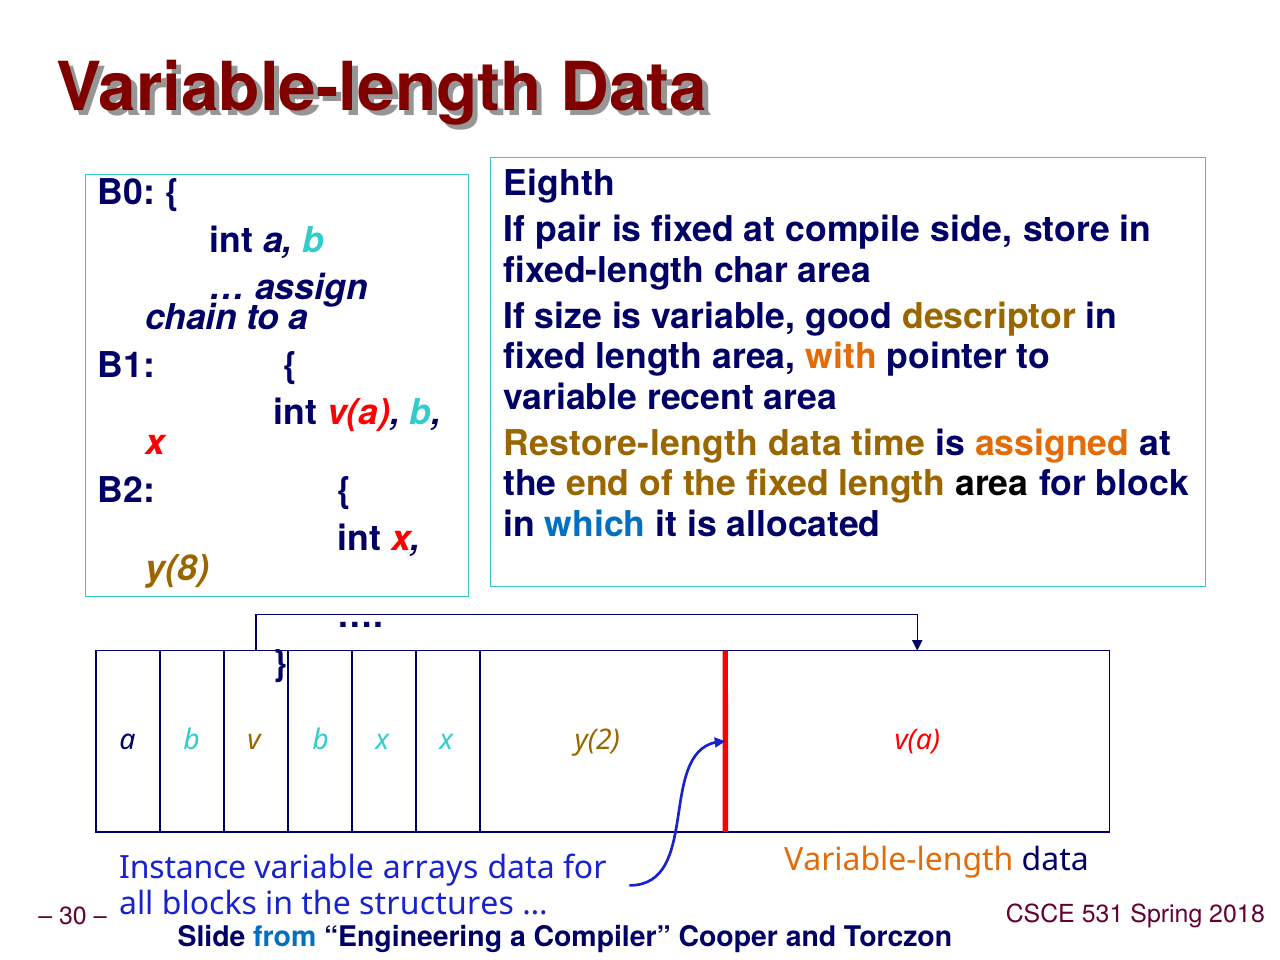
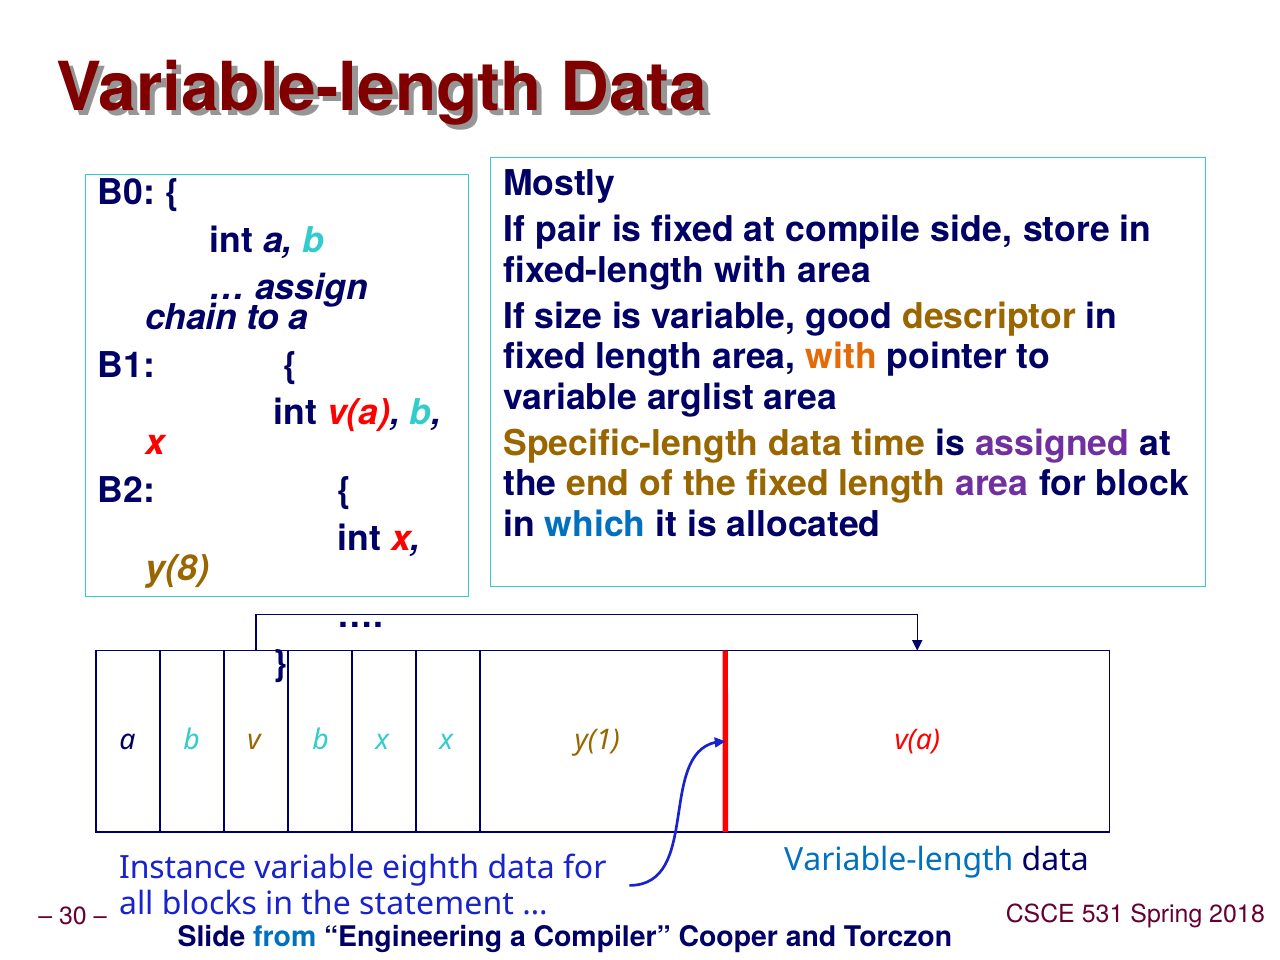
Eighth: Eighth -> Mostly (559, 184)
fixed-length char: char -> with (751, 271)
recent: recent -> arglist (701, 398)
Restore-length: Restore-length -> Specific-length (631, 444)
assigned colour: orange -> purple (1052, 444)
area colour: black -> purple (992, 484)
y(2: y(2 -> y(1 (597, 740)
Variable-length colour: orange -> blue (899, 860)
arrays: arrays -> eighth (431, 868)
structures: structures -> statement (437, 904)
